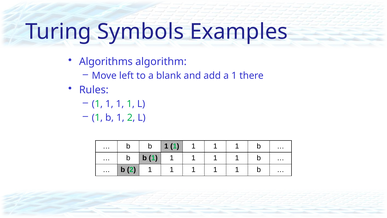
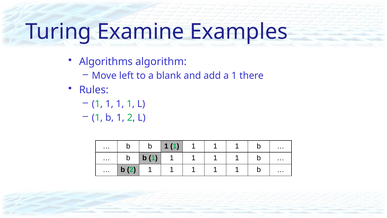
Symbols: Symbols -> Examine (141, 32)
